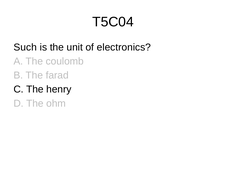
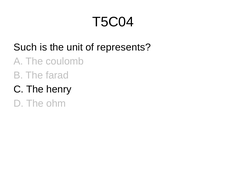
electronics: electronics -> represents (124, 47)
